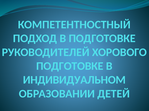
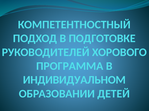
ПОДГОТОВКЕ: ПОДГОТОВКЕ -> ПРОГРАММА (70, 66)
